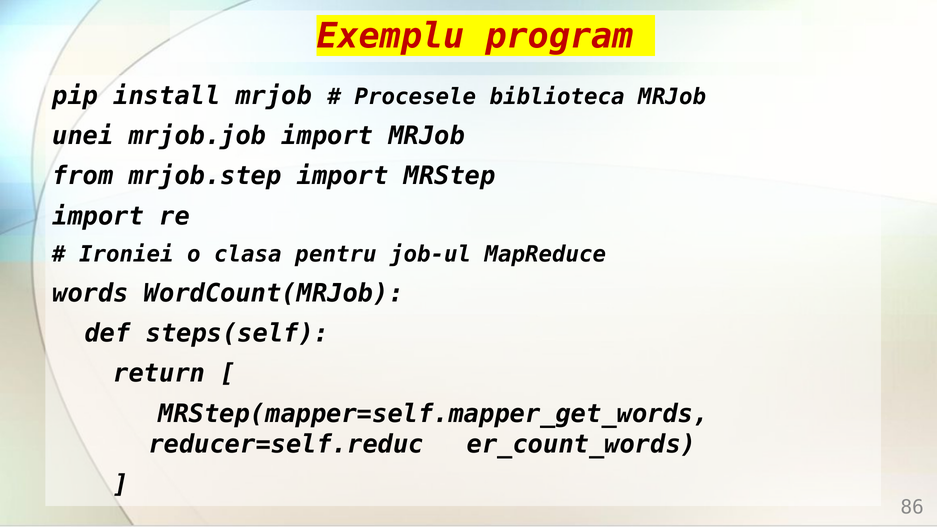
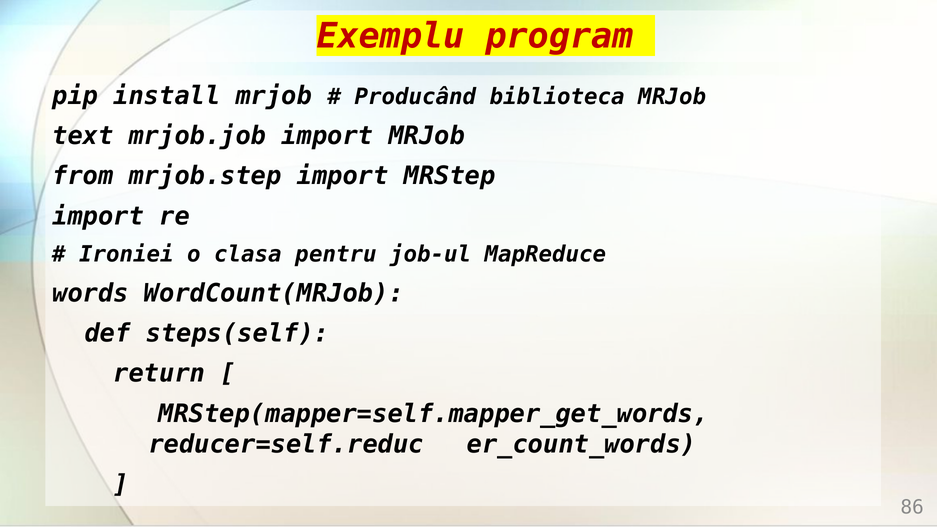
Procesele: Procesele -> Producând (415, 97)
unei: unei -> text (83, 136)
